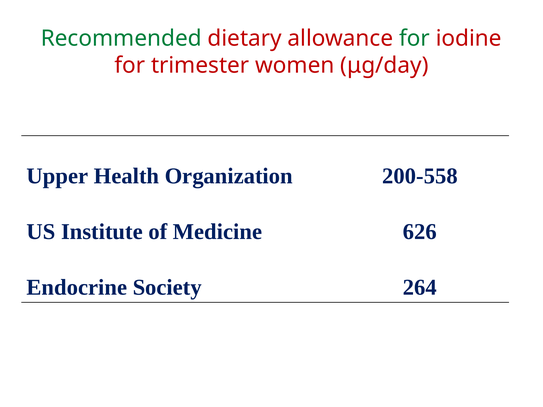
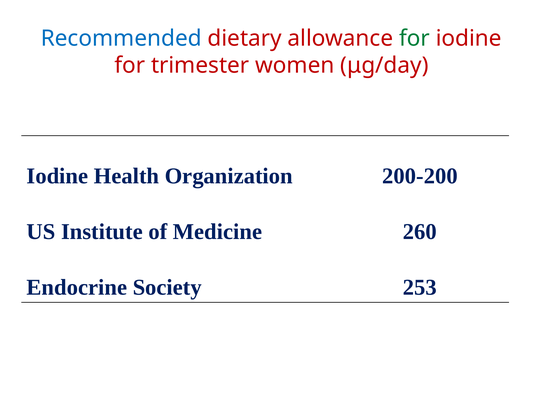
Recommended colour: green -> blue (121, 38)
Upper: Upper -> Iodine (57, 176)
200-558: 200-558 -> 200-200 (420, 176)
626: 626 -> 260 (420, 232)
264: 264 -> 253 (420, 287)
